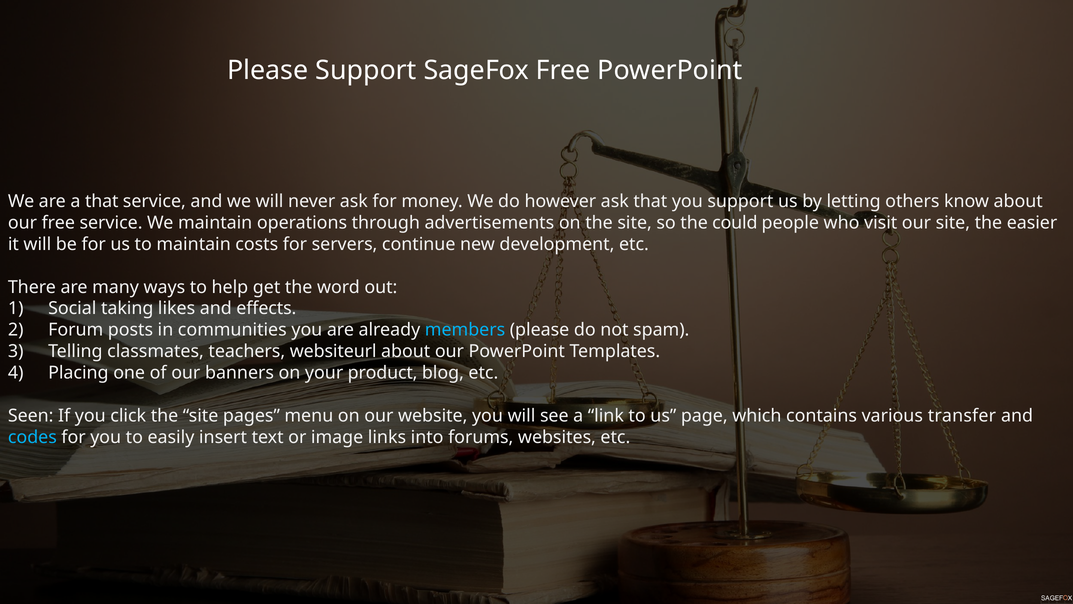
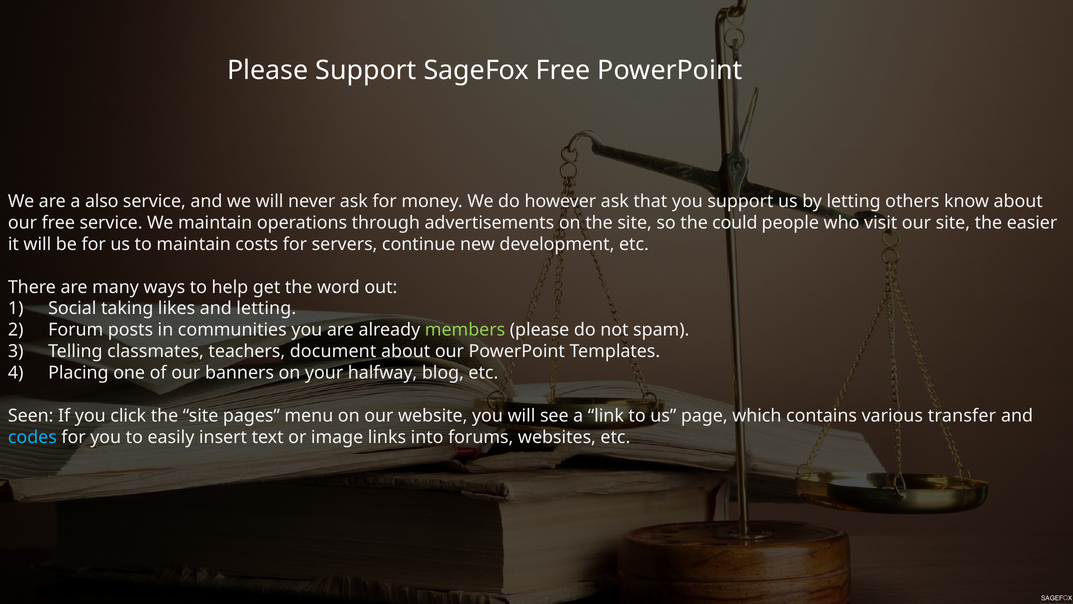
a that: that -> also (102, 201)
and effects: effects -> letting (266, 308)
members colour: light blue -> light green (465, 330)
websiteurl: websiteurl -> document (333, 351)
product: product -> halfway (383, 373)
